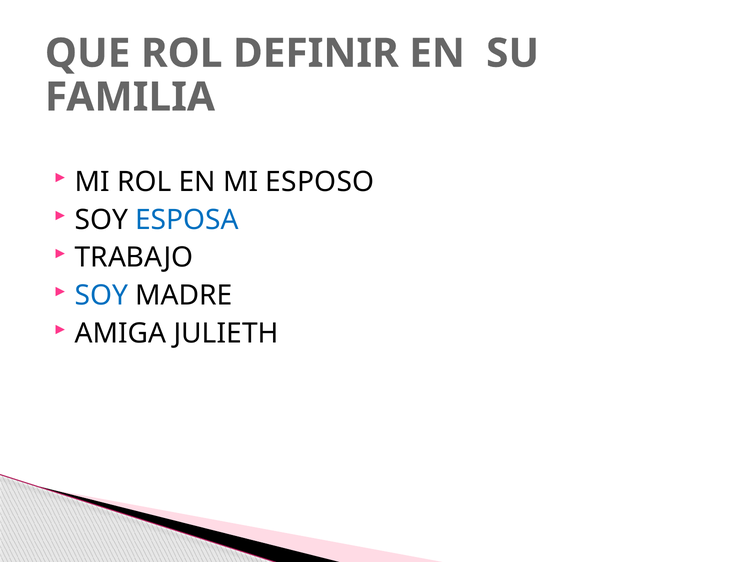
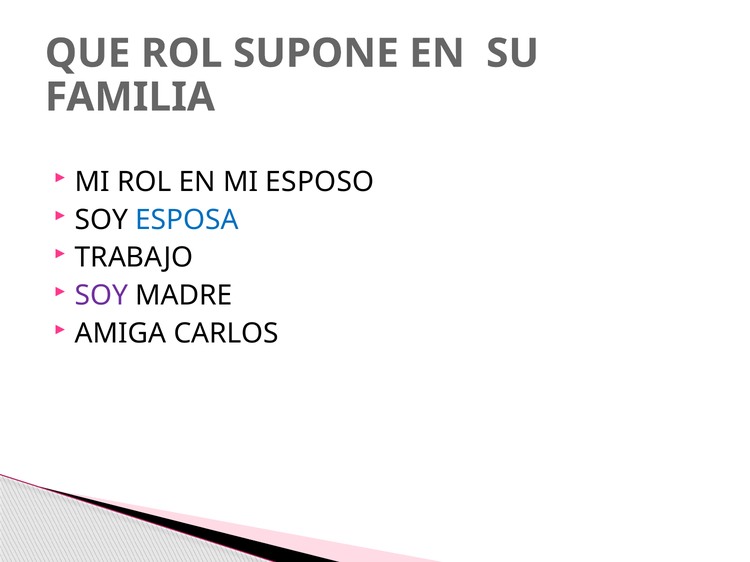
DEFINIR: DEFINIR -> SUPONE (316, 53)
SOY colour: blue -> purple (101, 296)
JULIETH: JULIETH -> CARLOS (226, 334)
